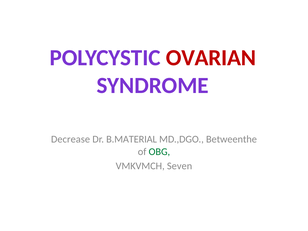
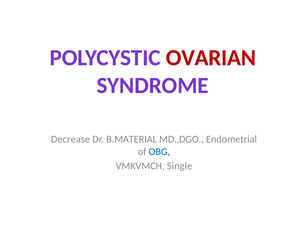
Betweenthe: Betweenthe -> Endometrial (231, 139)
OBG colour: green -> blue (159, 152)
Seven: Seven -> Single (180, 166)
